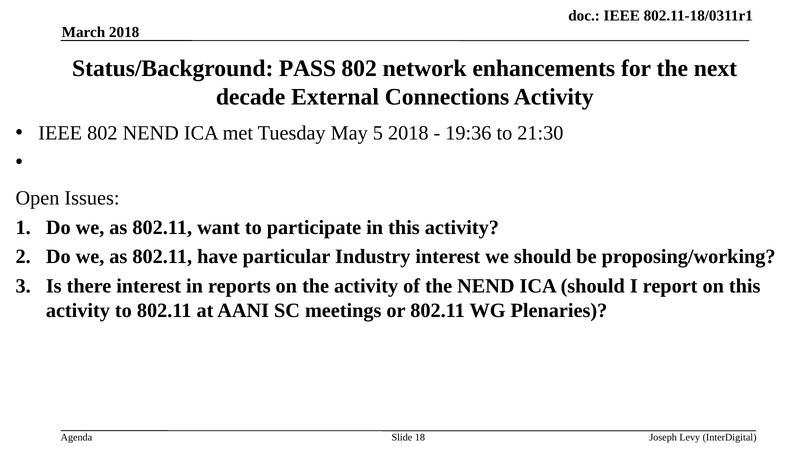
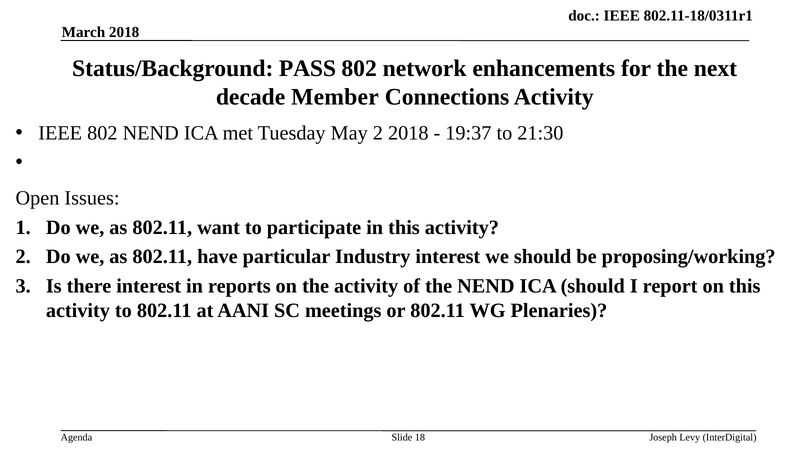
External: External -> Member (335, 97)
May 5: 5 -> 2 (378, 133)
19:36: 19:36 -> 19:37 (468, 133)
